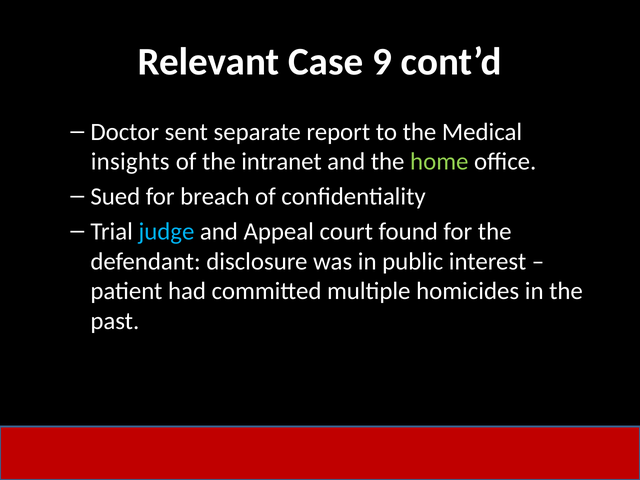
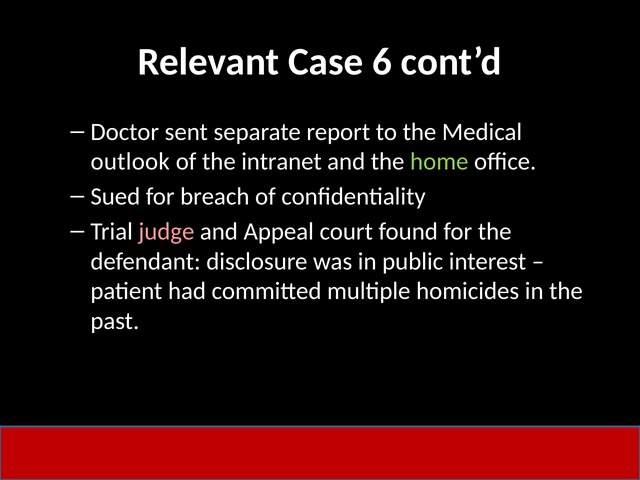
9: 9 -> 6 (382, 62)
insights: insights -> outlook (130, 162)
judge colour: light blue -> pink (166, 232)
